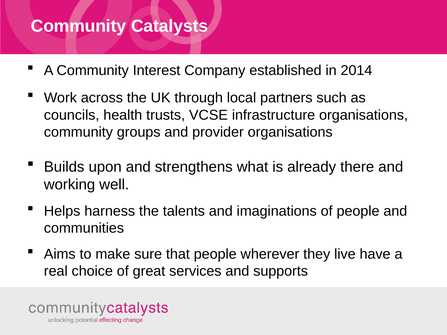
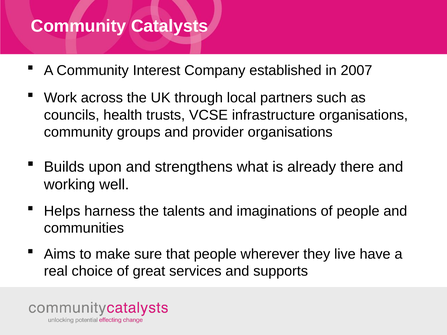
2014: 2014 -> 2007 (356, 70)
